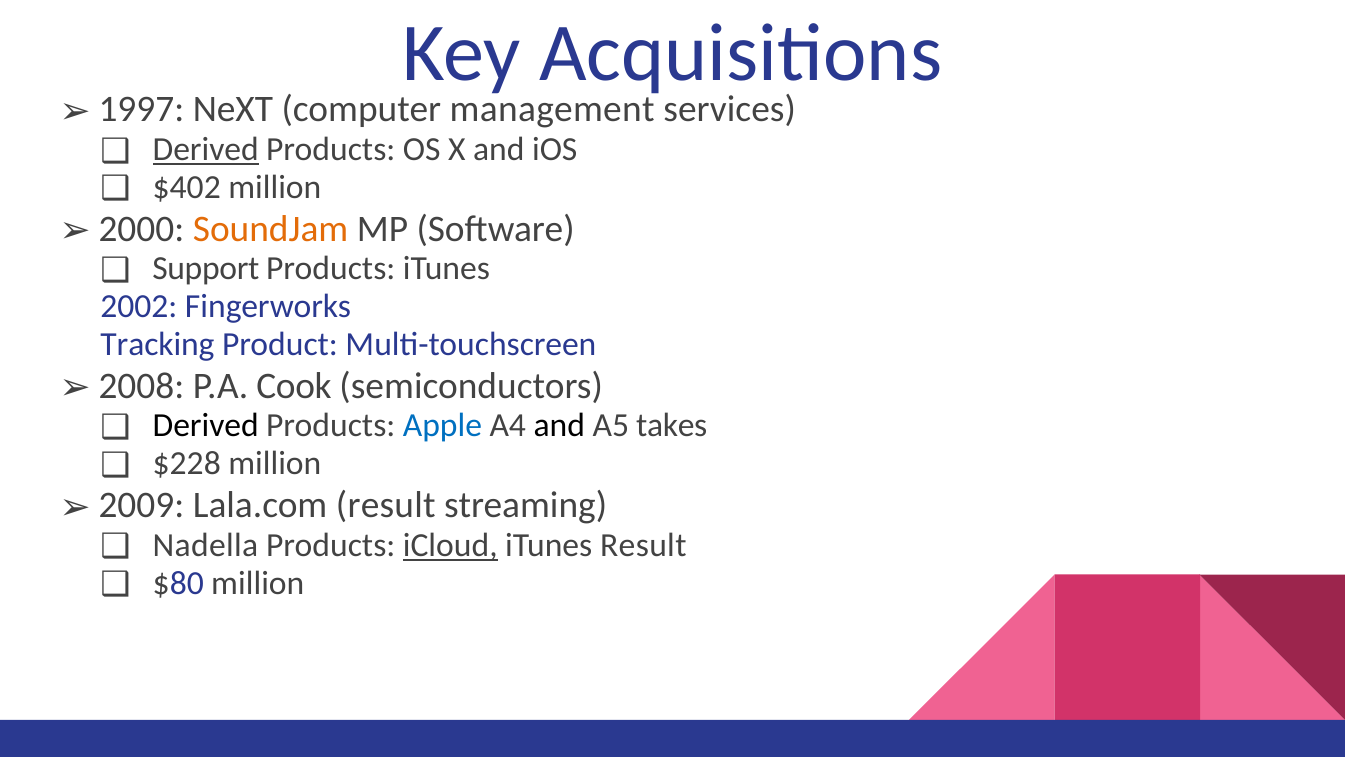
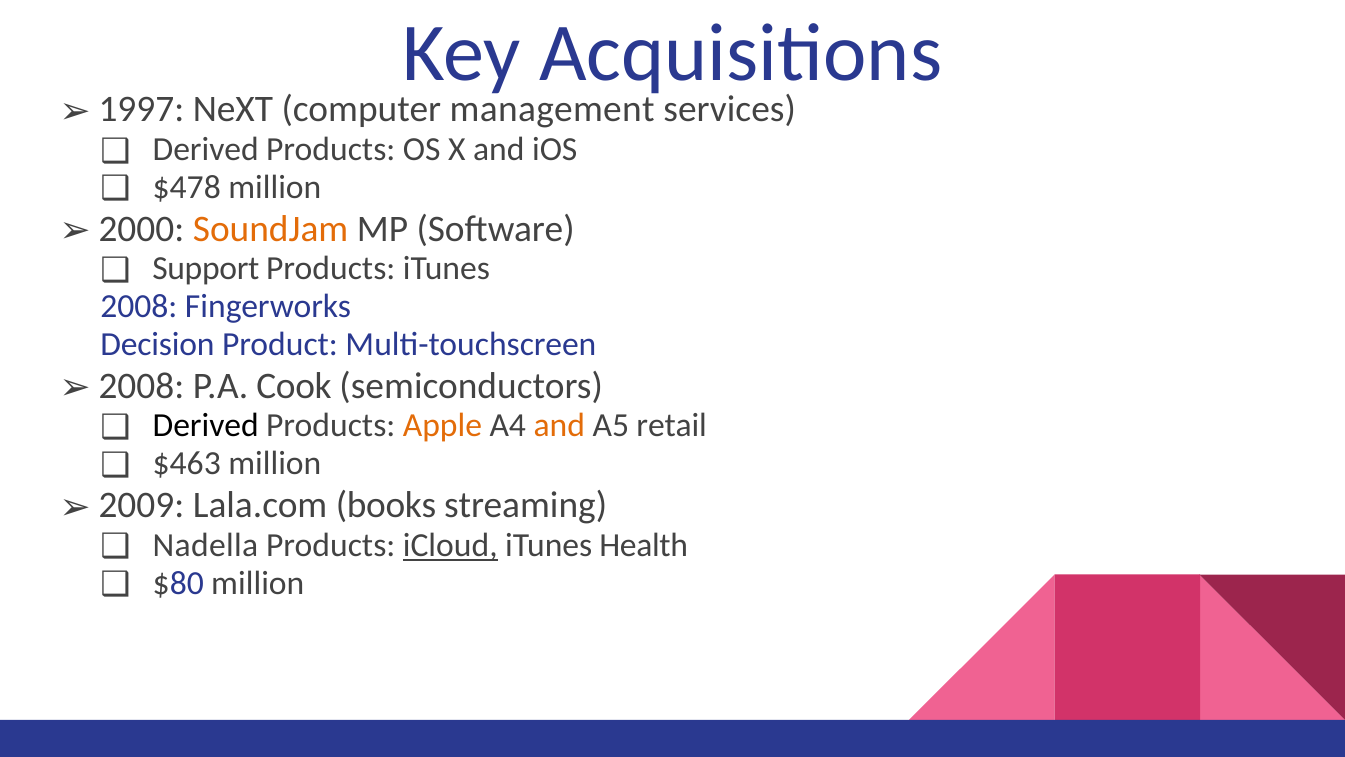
Derived underline: present -> none (206, 149)
$402: $402 -> $478 (187, 187)
2002: 2002 -> 2008 (139, 306)
Tracking: Tracking -> Decision (157, 344)
Apple colour: blue -> orange (442, 426)
and colour: black -> orange (559, 426)
takes: takes -> retail (672, 426)
$228: $228 -> $463 (187, 463)
Lala.com result: result -> books (386, 505)
iTunes Result: Result -> Health (644, 545)
